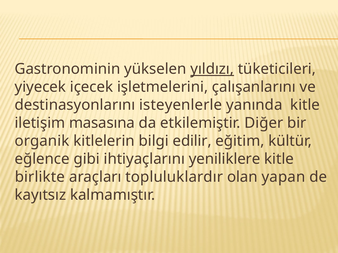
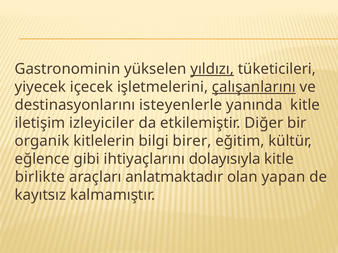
çalışanlarını underline: none -> present (254, 87)
masasına: masasına -> izleyiciler (102, 123)
edilir: edilir -> birer (192, 141)
yeniliklere: yeniliklere -> dolayısıyla (225, 159)
topluluklardır: topluluklardır -> anlatmaktadır (174, 177)
